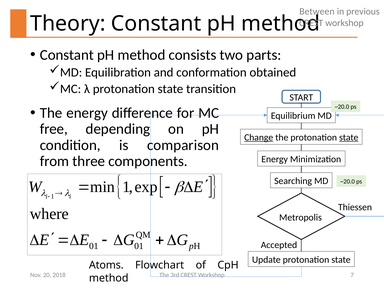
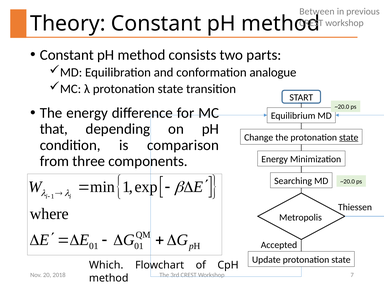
obtained: obtained -> analogue (273, 73)
free: free -> that (54, 129)
Change underline: present -> none (259, 137)
Atoms: Atoms -> Which (106, 265)
